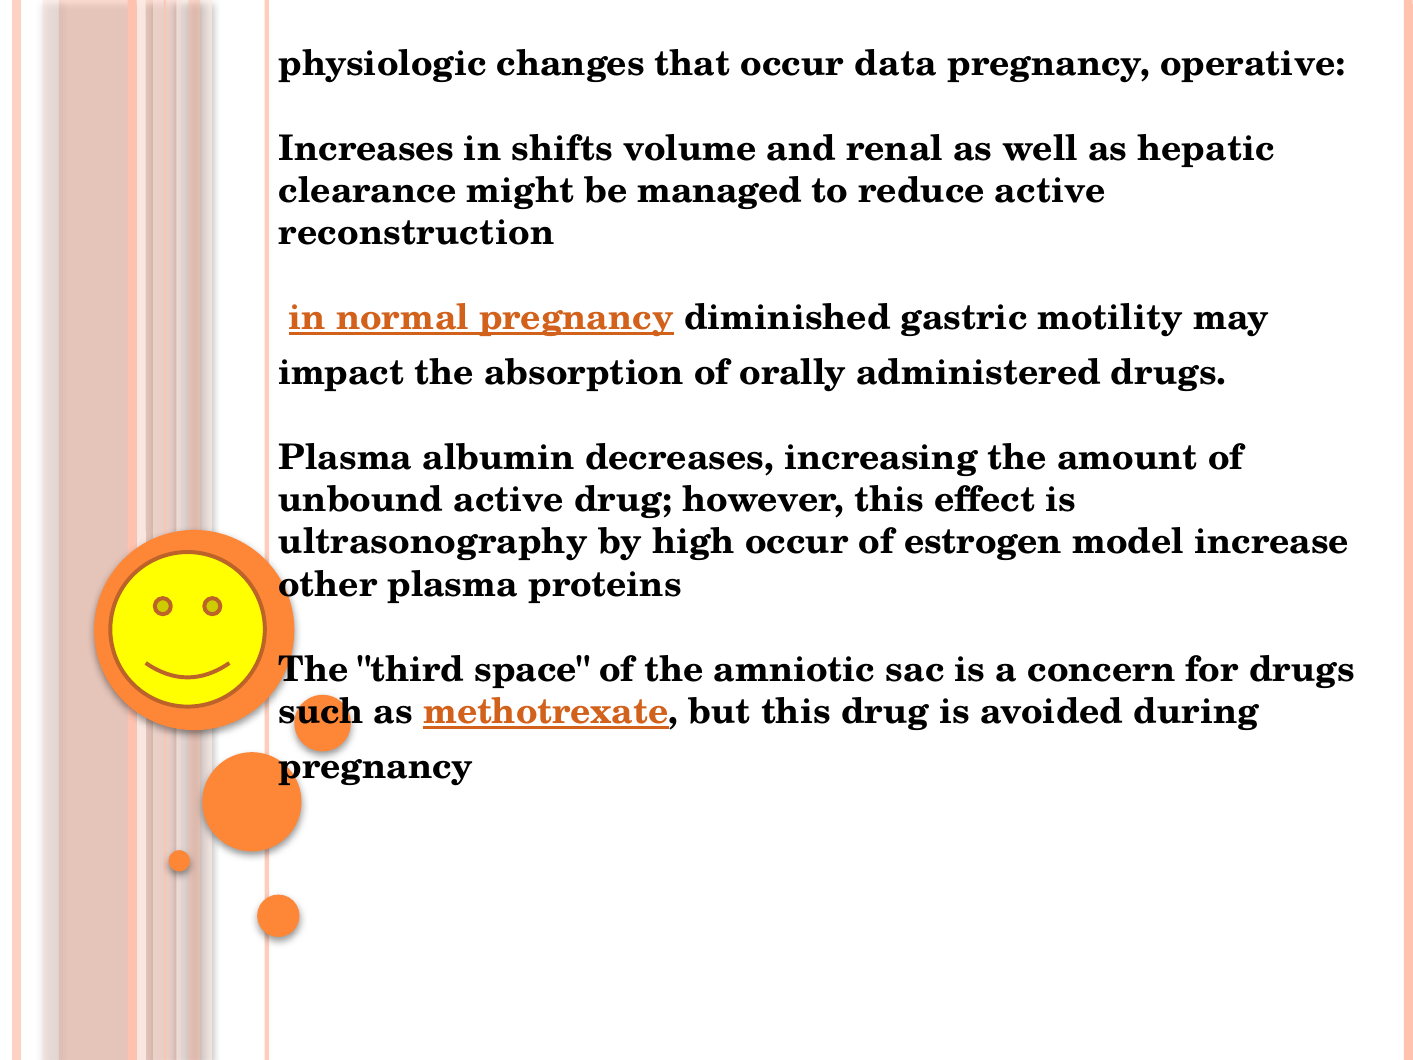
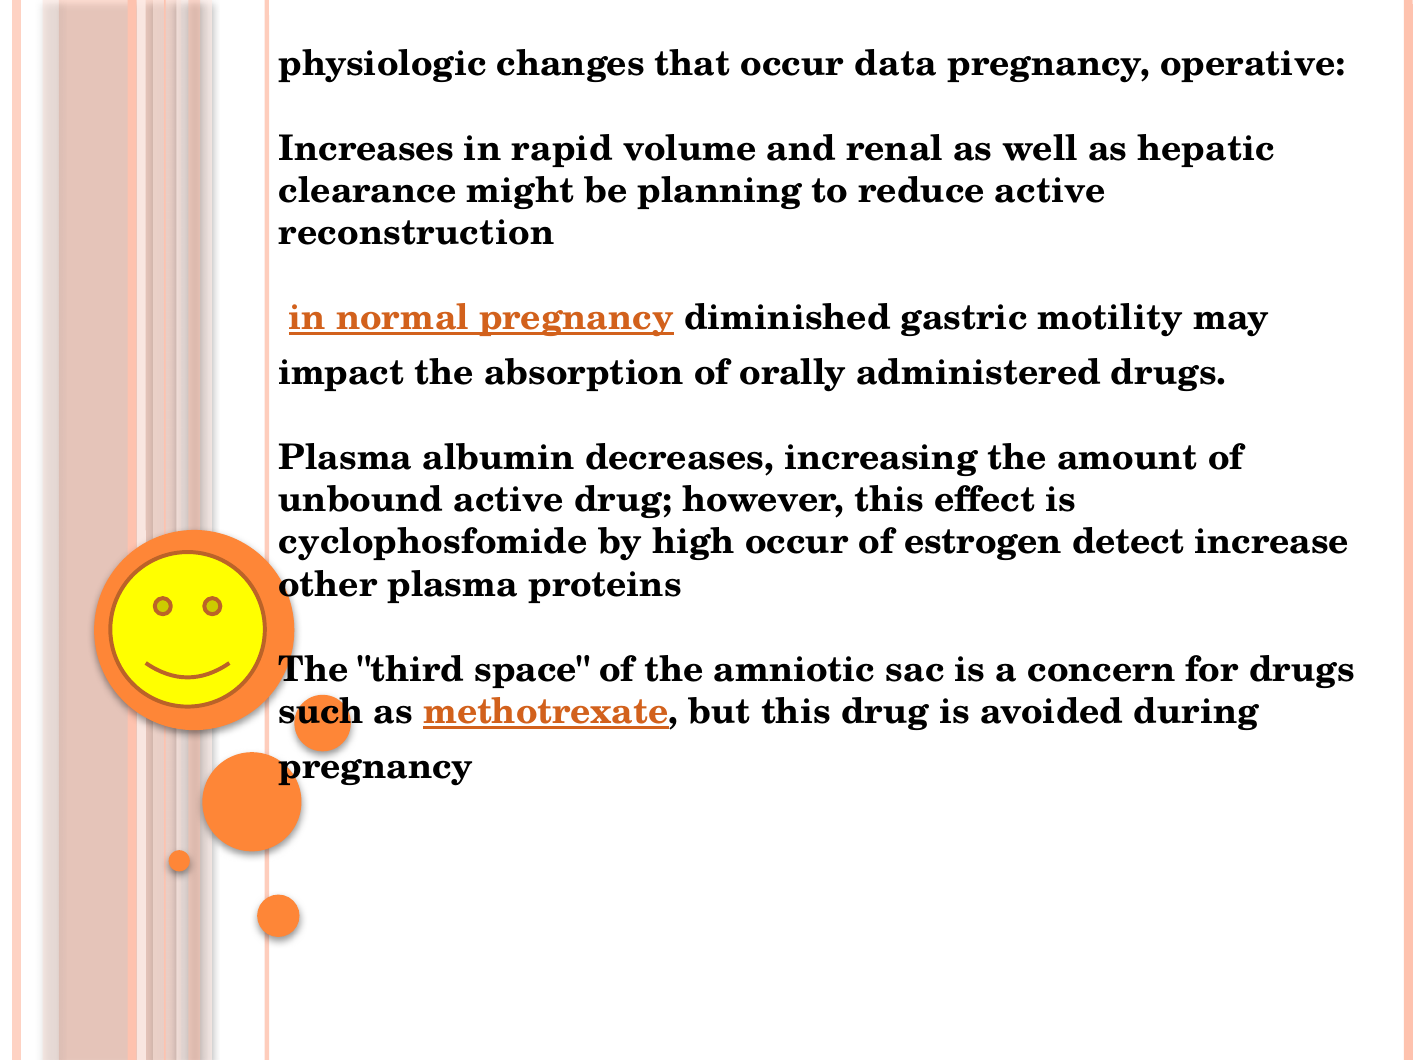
shifts: shifts -> rapid (562, 148)
managed: managed -> planning (720, 191)
ultrasonography: ultrasonography -> cyclophosfomide (433, 542)
model: model -> detect (1128, 542)
